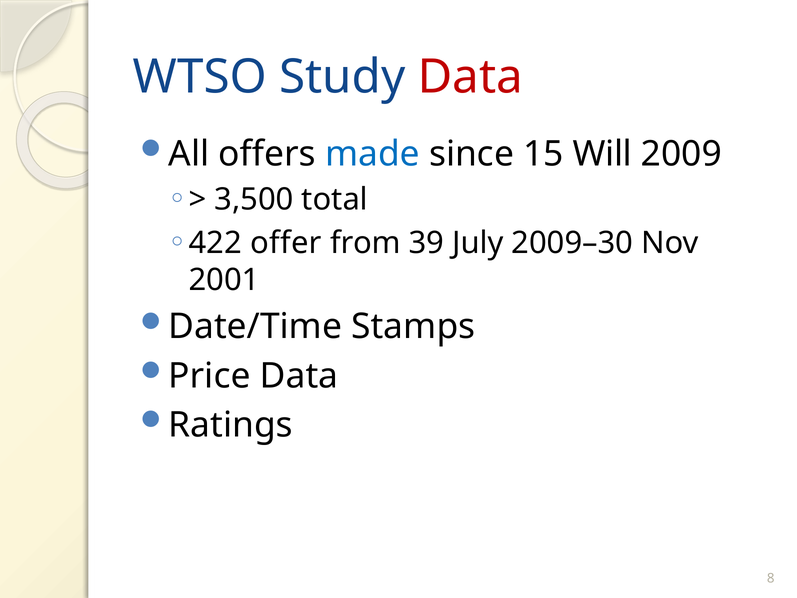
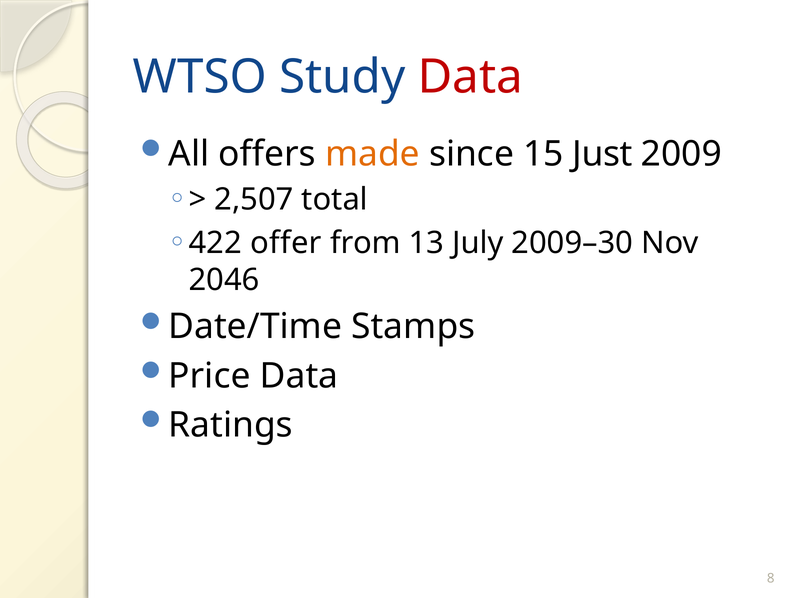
made colour: blue -> orange (372, 154)
Will: Will -> Just (602, 154)
3,500: 3,500 -> 2,507 (254, 199)
39: 39 -> 13 (426, 243)
2001: 2001 -> 2046 (224, 280)
